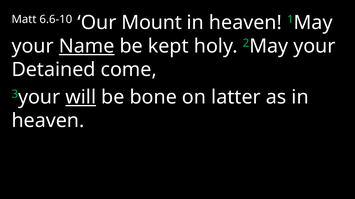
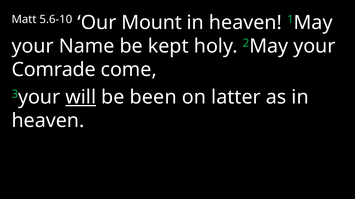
6.6-10: 6.6-10 -> 5.6-10 (56, 20)
Name underline: present -> none (87, 46)
Detained: Detained -> Comrade (54, 70)
bone: bone -> been (153, 98)
